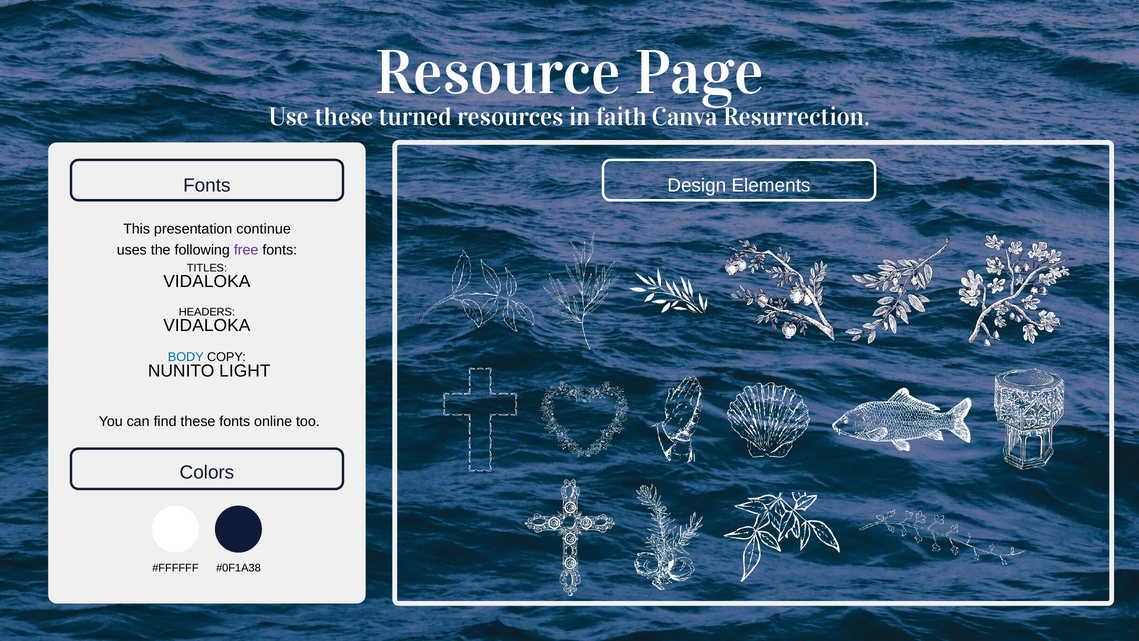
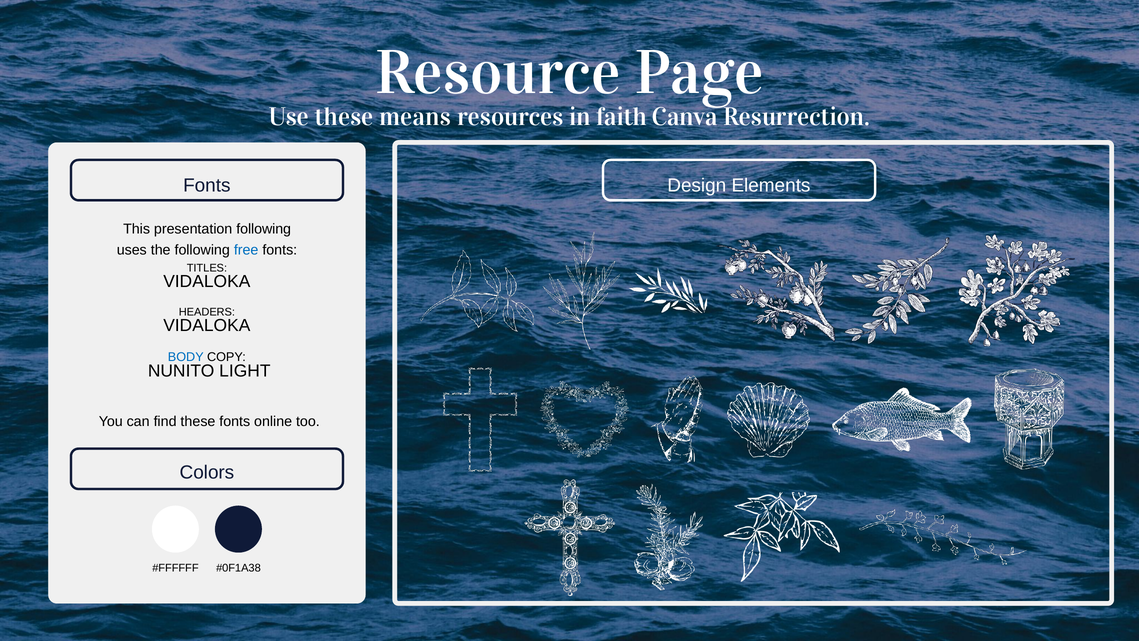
turned: turned -> means (415, 117)
presentation continue: continue -> following (264, 229)
free colour: purple -> blue (246, 250)
